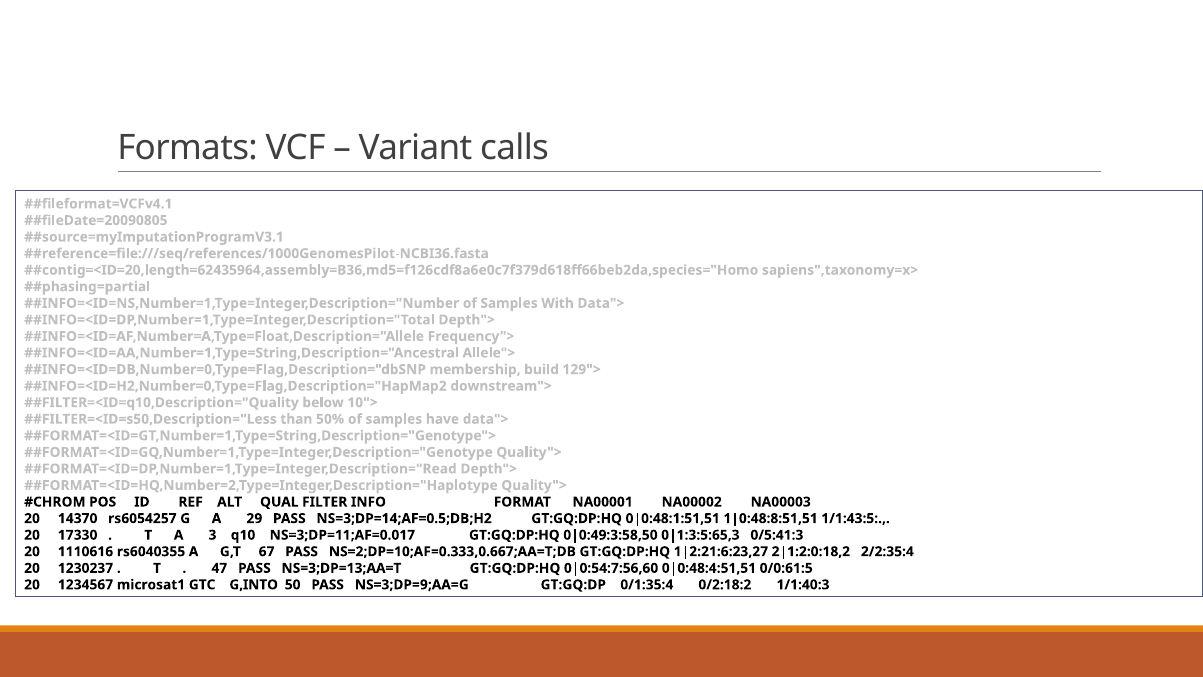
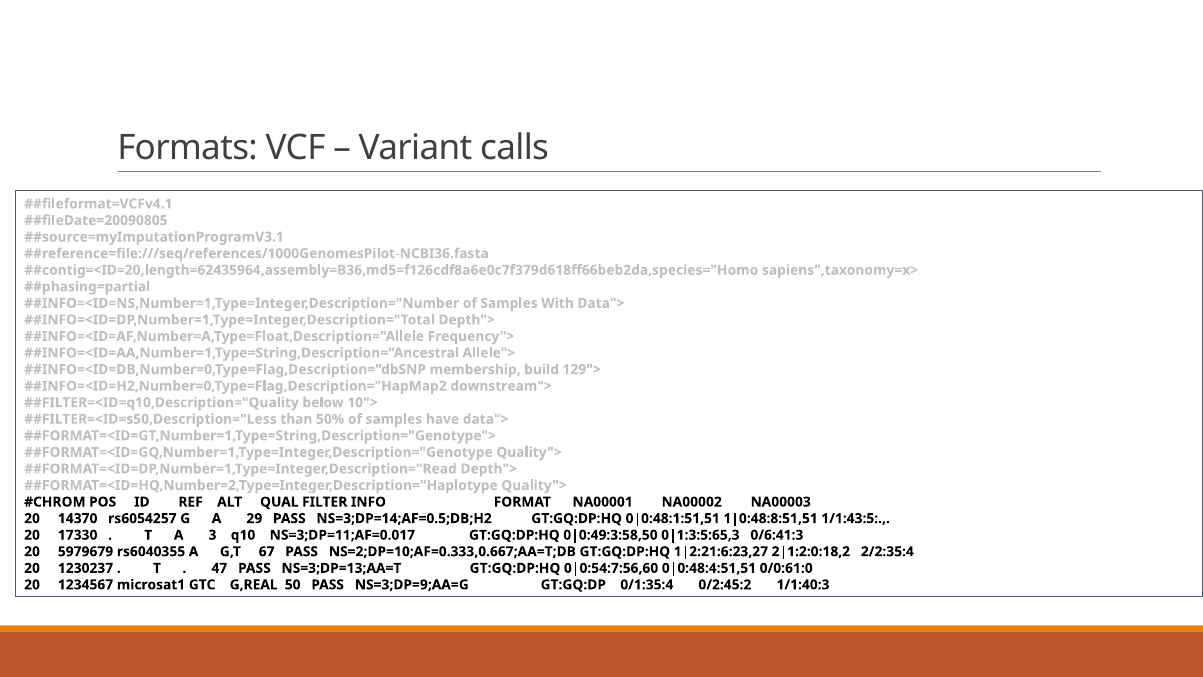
0/5:41:3: 0/5:41:3 -> 0/6:41:3 (777, 535)
1110616: 1110616 -> 5979679 (85, 551)
0/0:61:5: 0/0:61:5 -> 0/0:61:0 (786, 568)
G,INTO: G,INTO -> G,REAL (254, 585)
0/2:18:2: 0/2:18:2 -> 0/2:45:2 (725, 585)
